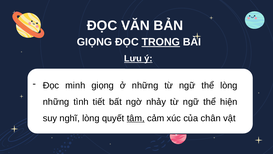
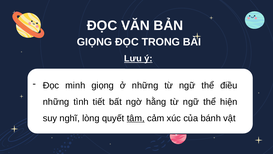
TRONG underline: present -> none (161, 42)
thể lòng: lòng -> điều (229, 85)
nhảy: nhảy -> hằng (156, 102)
chân: chân -> bánh (211, 118)
